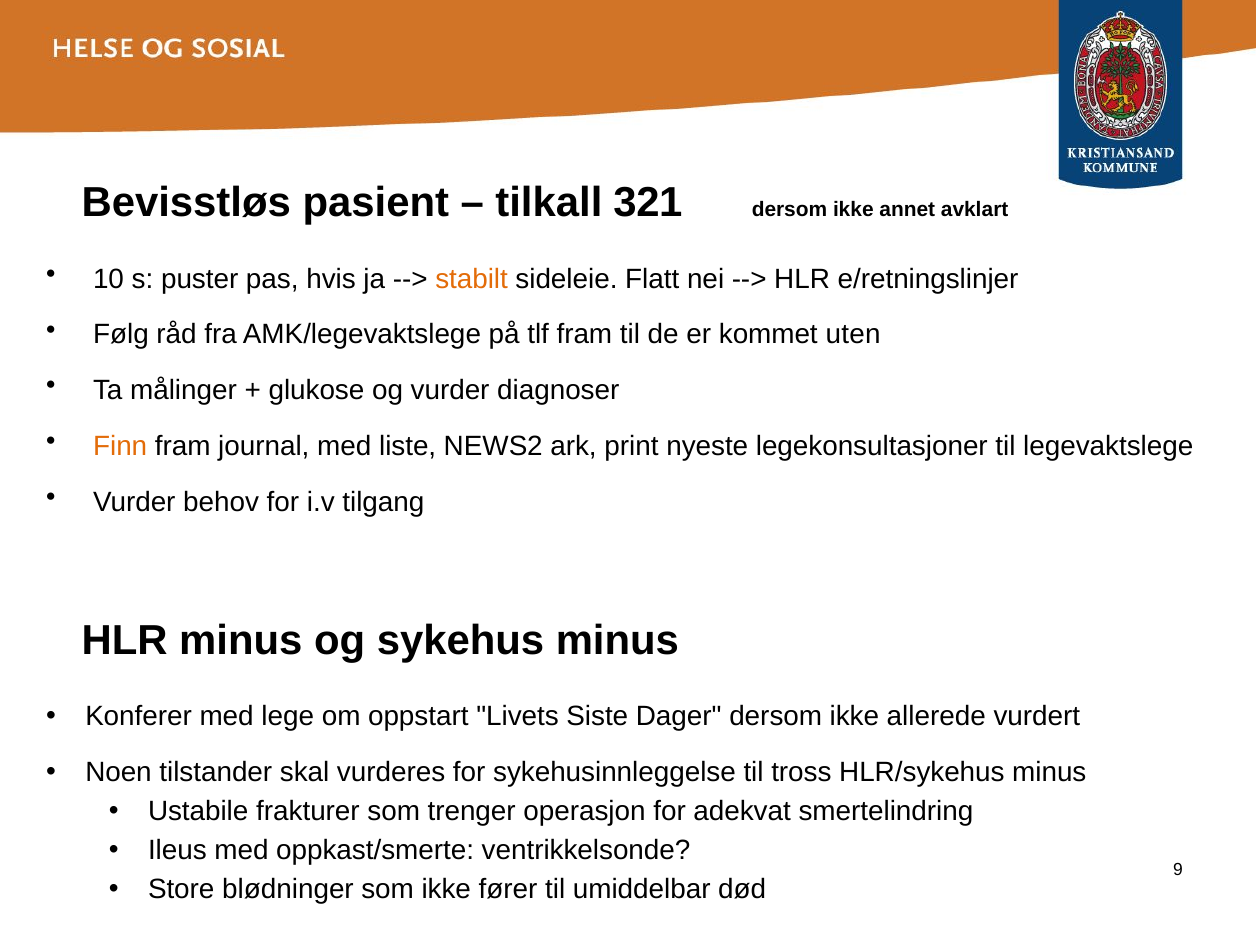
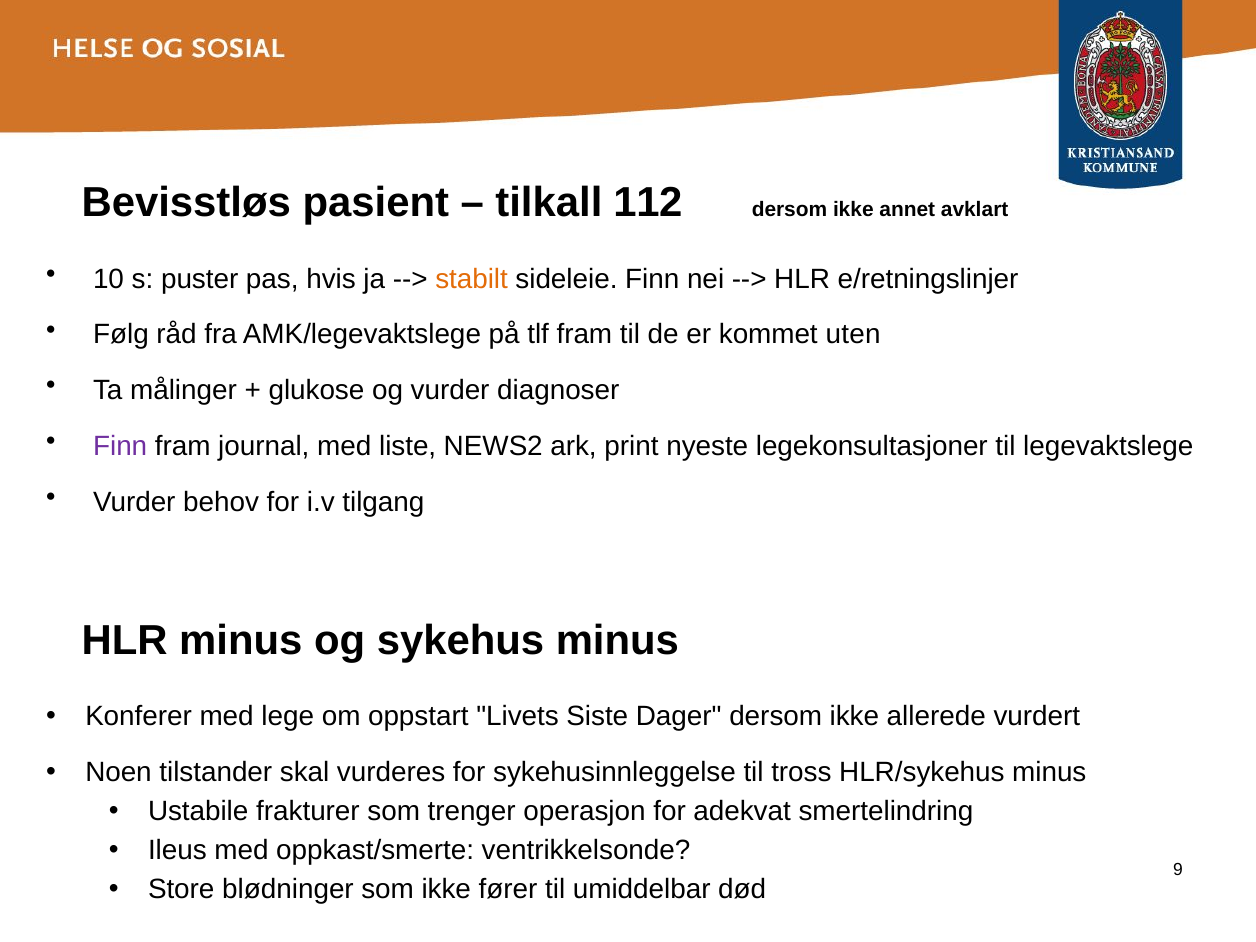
321: 321 -> 112 (648, 203)
sideleie Flatt: Flatt -> Finn (652, 279)
Finn colour: orange -> purple (120, 446)
